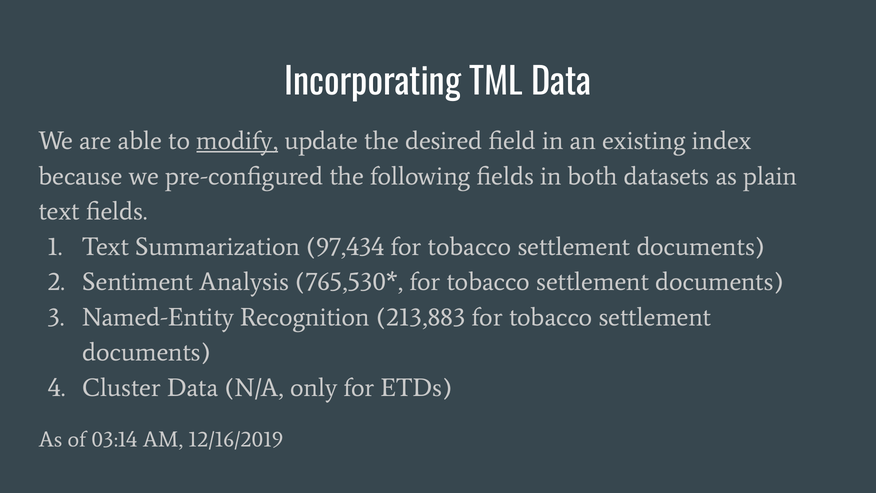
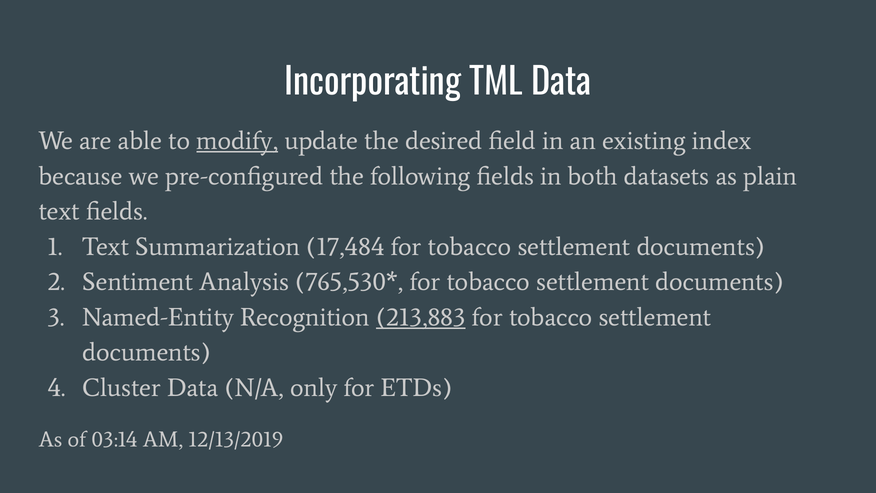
97,434: 97,434 -> 17,484 (345, 247)
213,883 underline: none -> present (421, 317)
12/16/2019: 12/16/2019 -> 12/13/2019 (236, 439)
